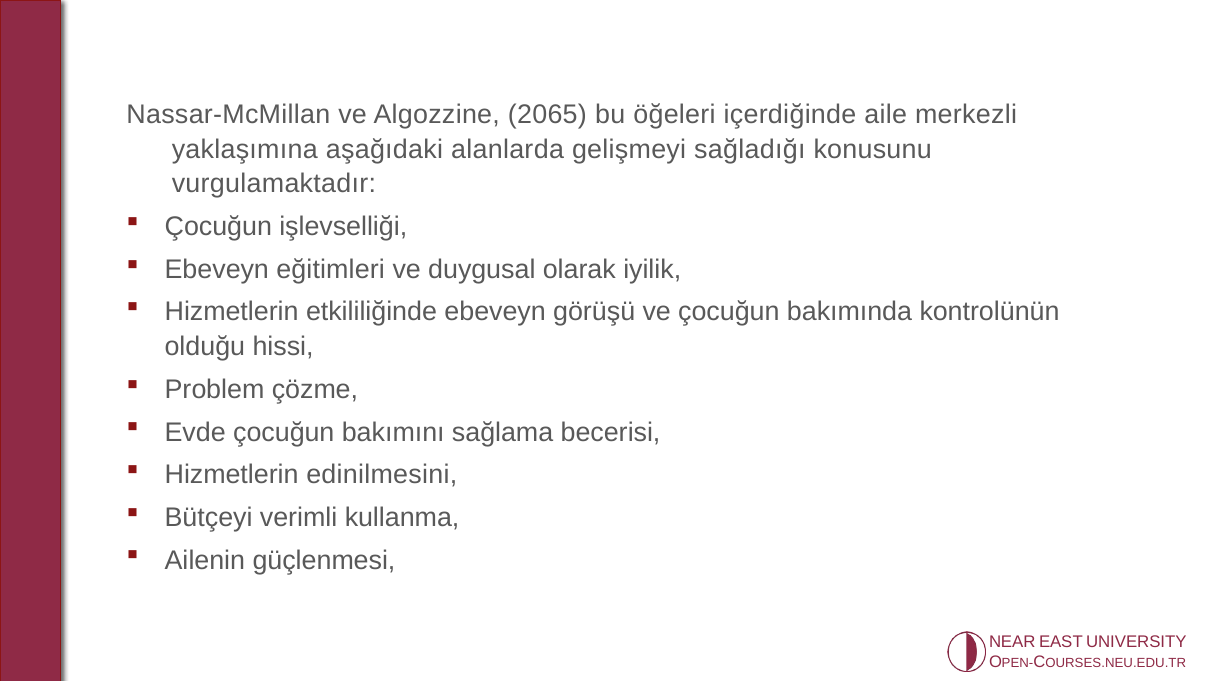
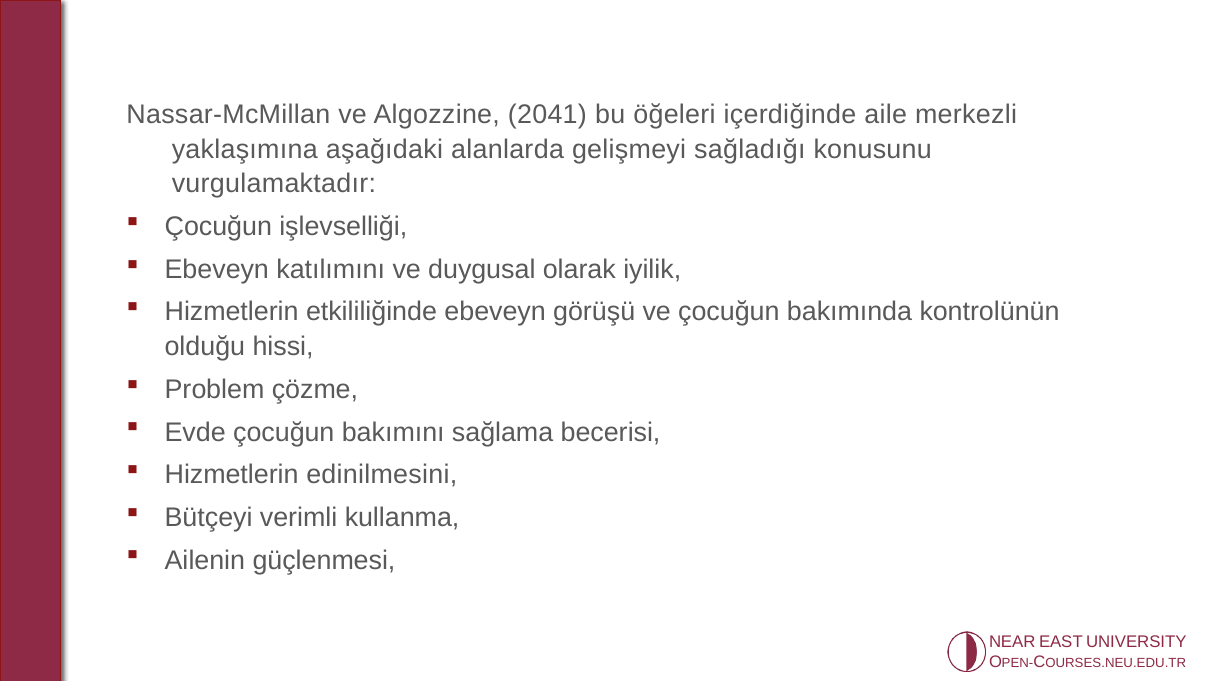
2065: 2065 -> 2041 (547, 114)
eğitimleri: eğitimleri -> katılımını (331, 269)
